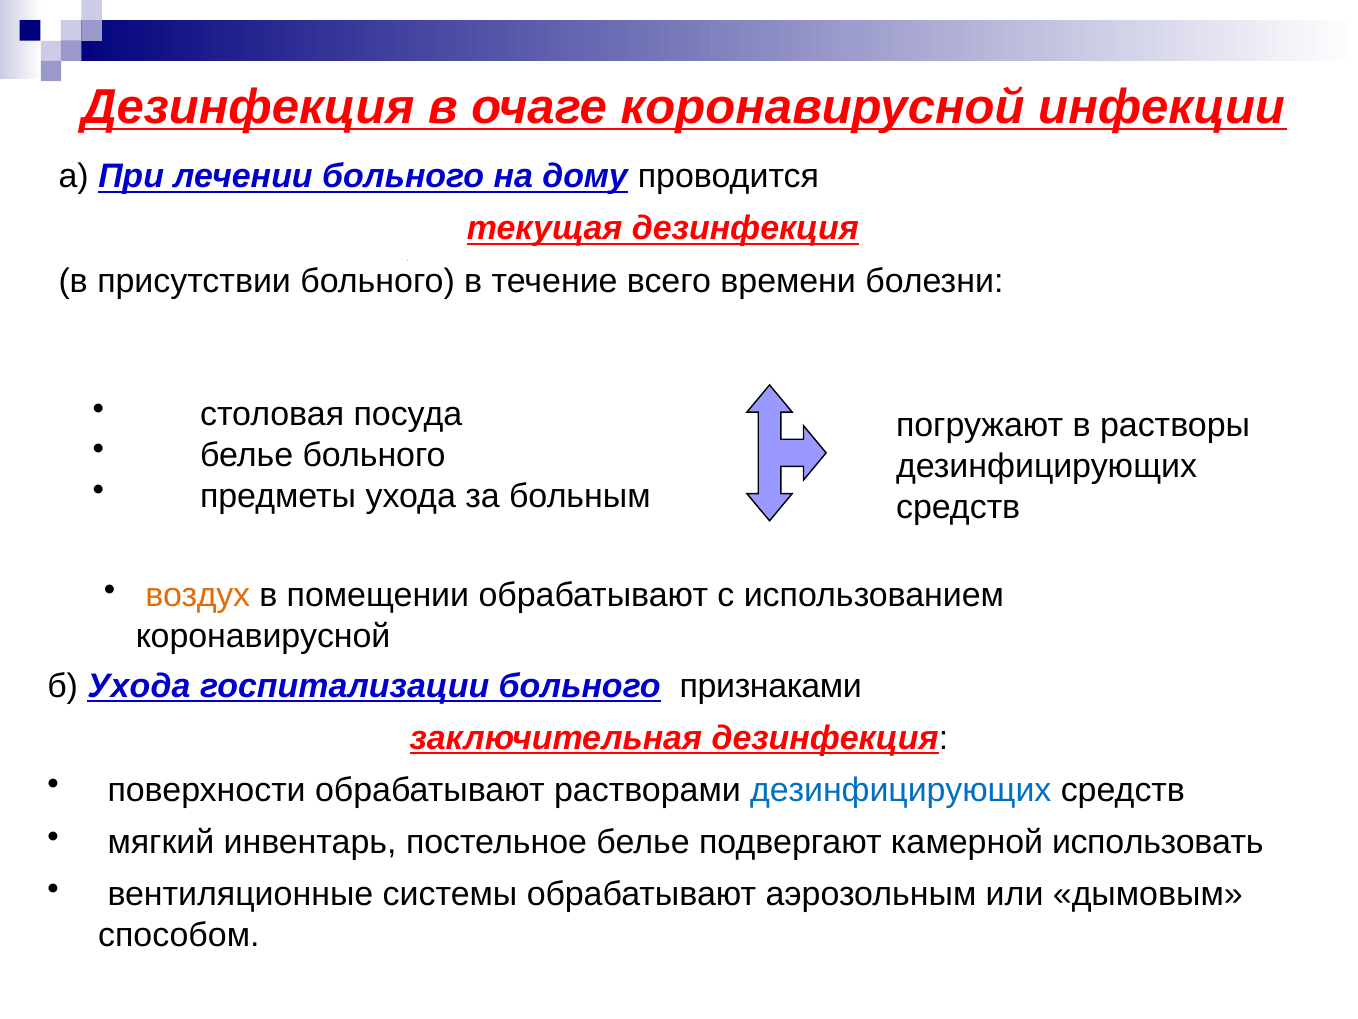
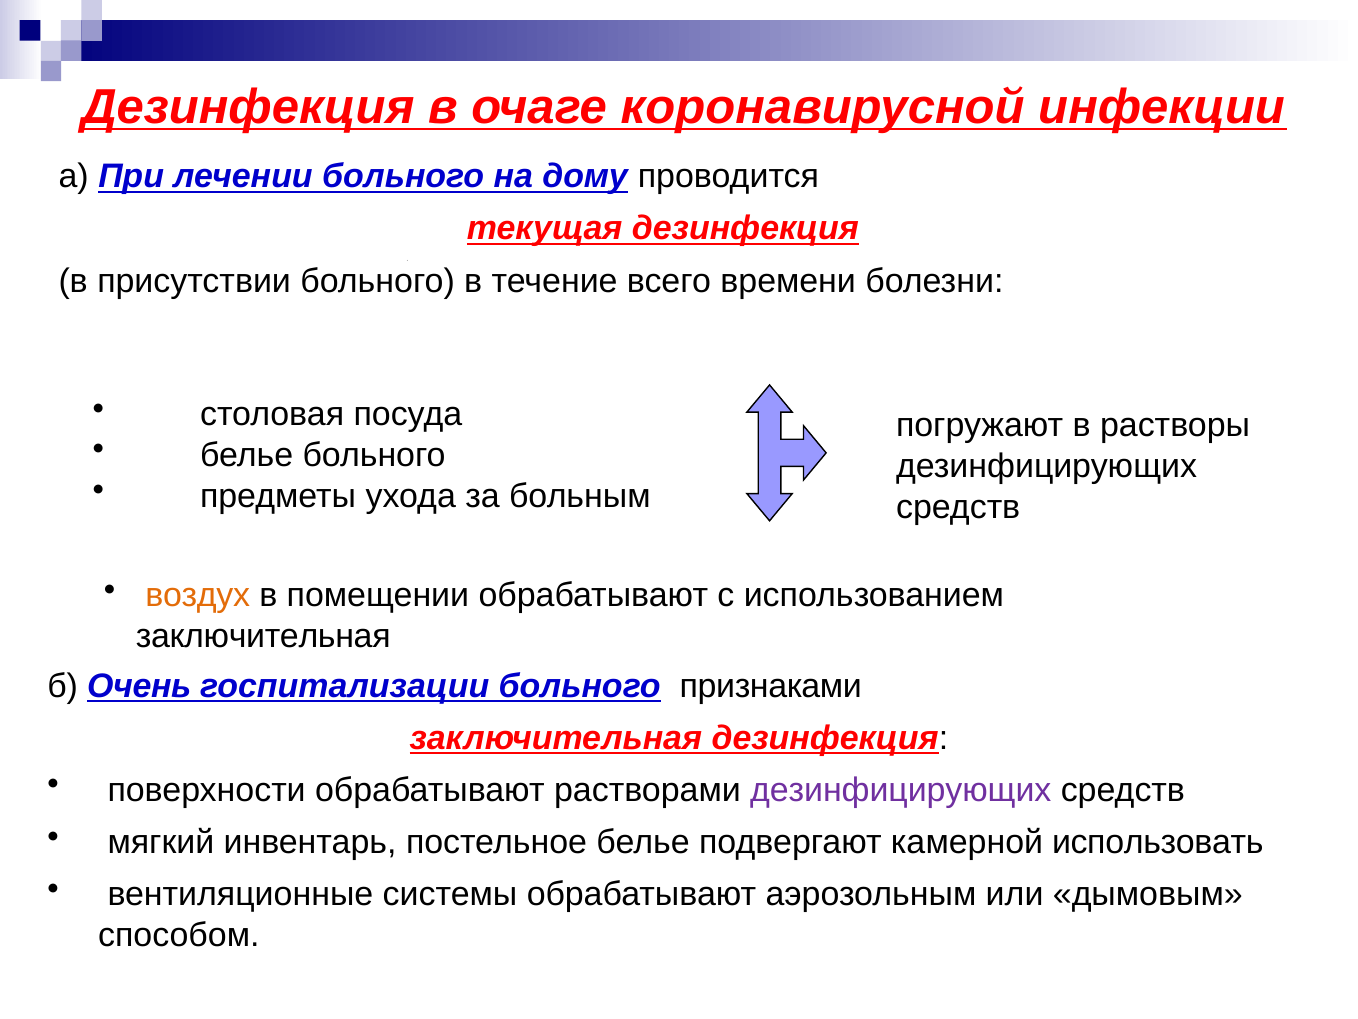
коронавирусной: коронавирусной -> заключительная (263, 636)
б Ухода: Ухода -> Очень (139, 686)
дезинфицирующих colour: blue -> purple (901, 790)
